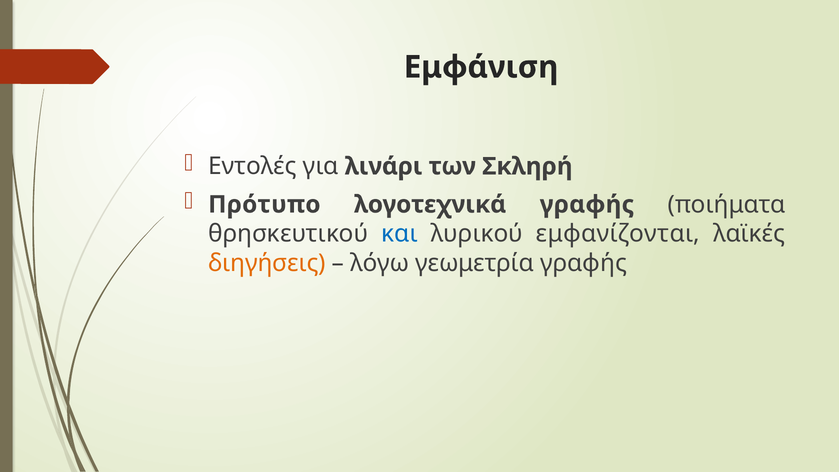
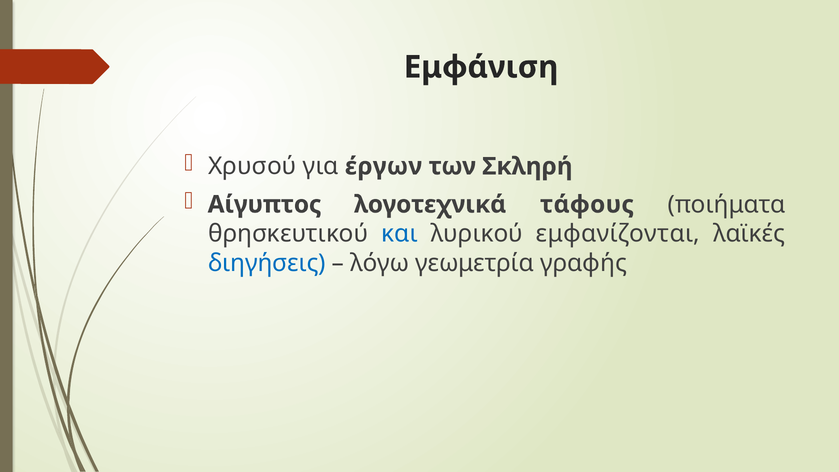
Εντολές: Εντολές -> Χρυσού (252, 166)
λινάρι: λινάρι -> έργων (383, 166)
Πρότυπο: Πρότυπο -> Αίγυπτος (265, 205)
λογοτεχνικά γραφής: γραφής -> τάφους (587, 205)
διηγήσεις colour: orange -> blue (267, 263)
